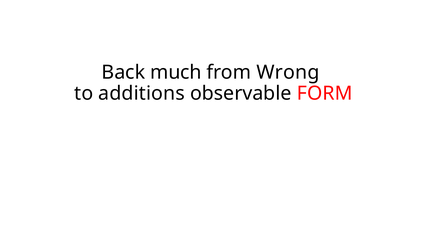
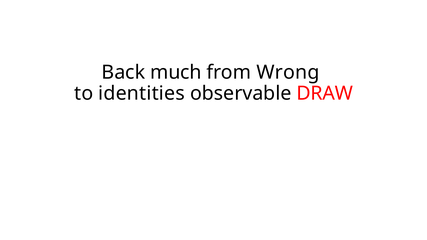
additions: additions -> identities (142, 94)
FORM: FORM -> DRAW (325, 94)
